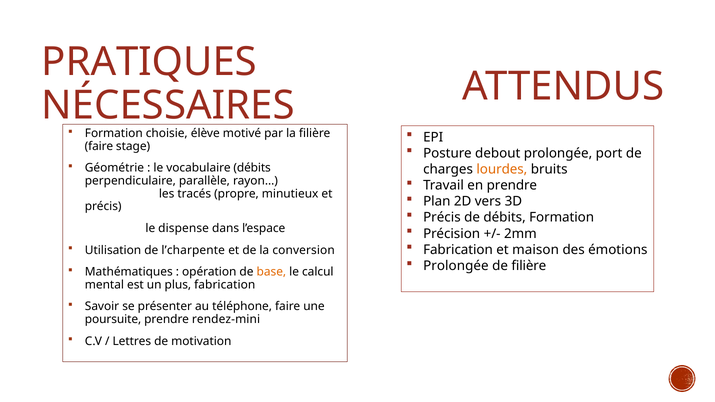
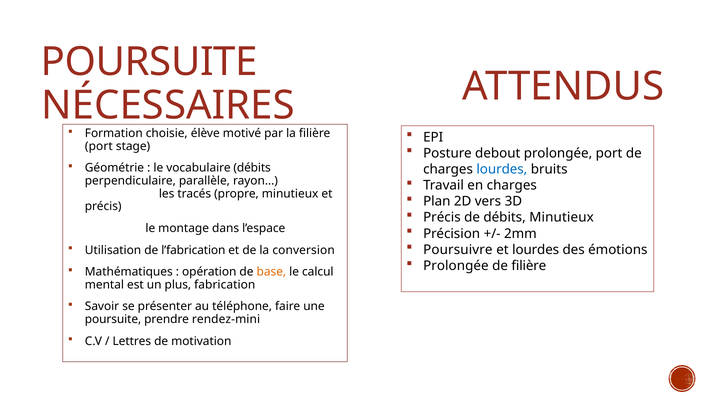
PRATIQUES: PRATIQUES -> POURSUITE (149, 62)
faire: faire -> port (99, 146)
lourdes colour: orange -> blue (502, 169)
en prendre: prendre -> charges (512, 185)
débits Formation: Formation -> Minutieux (562, 218)
dispense: dispense -> montage (184, 228)
Fabrication: Fabrication -> Poursuivre (458, 250)
et maison: maison -> lourdes (536, 250)
l’charpente: l’charpente -> l’fabrication (193, 250)
